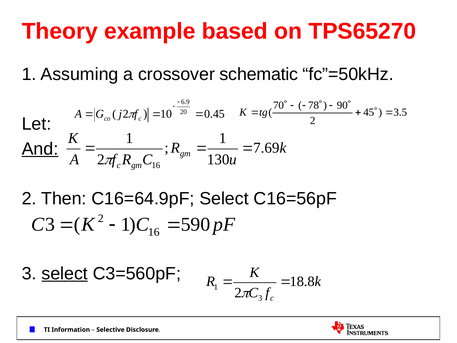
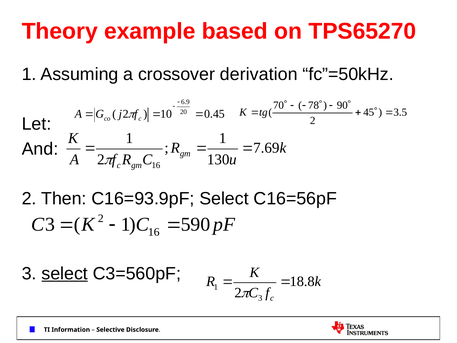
schematic: schematic -> derivation (259, 74)
And underline: present -> none (40, 149)
C16=64.9pF: C16=64.9pF -> C16=93.9pF (143, 199)
